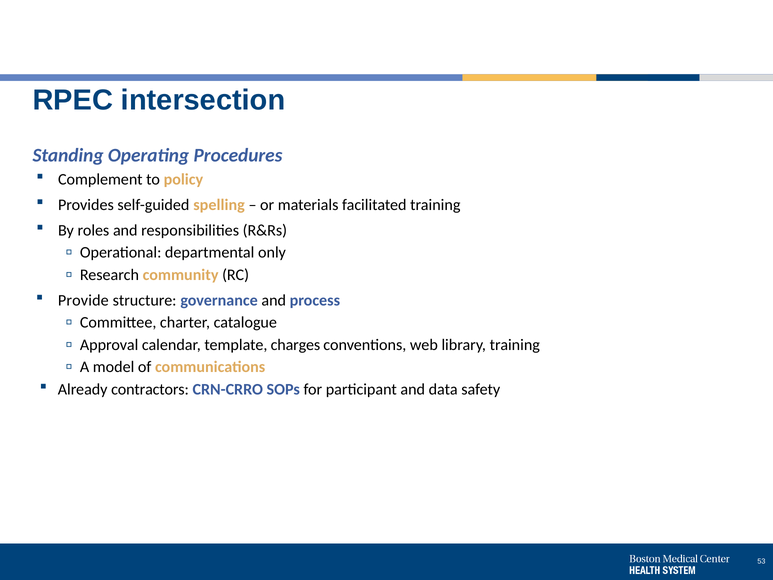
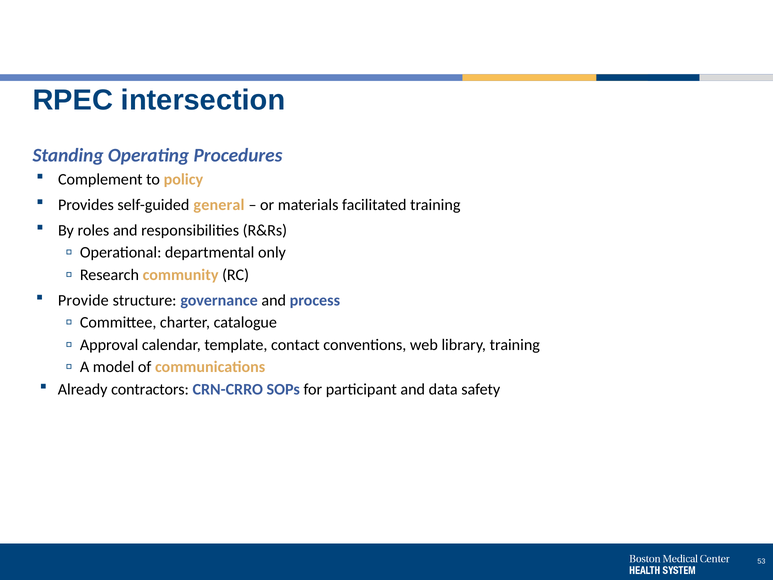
spelling: spelling -> general (219, 205)
charges: charges -> contact (295, 345)
